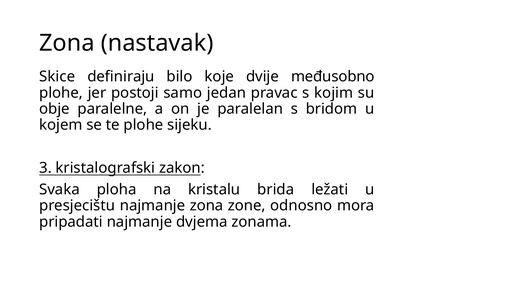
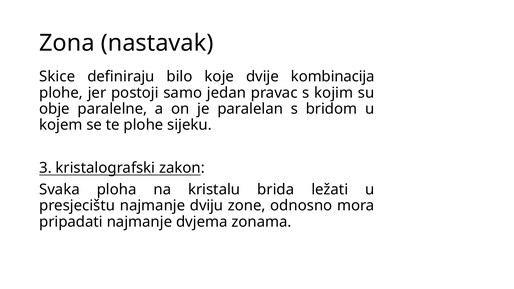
međusobno: međusobno -> kombinacija (333, 77)
najmanje zona: zona -> dviju (207, 206)
